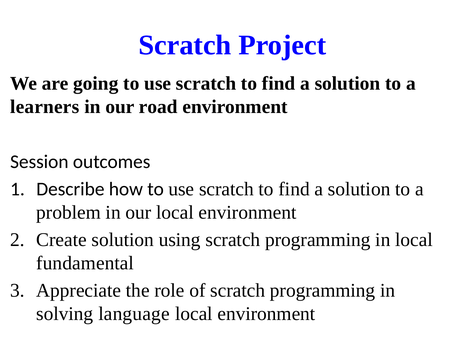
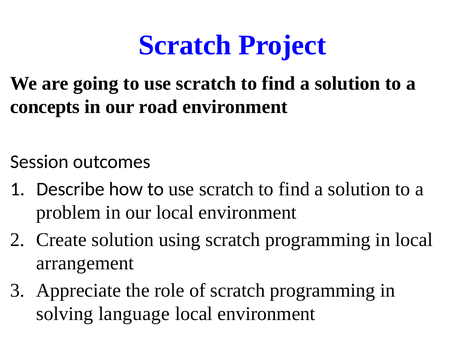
learners: learners -> concepts (45, 107)
fundamental: fundamental -> arrangement (85, 263)
